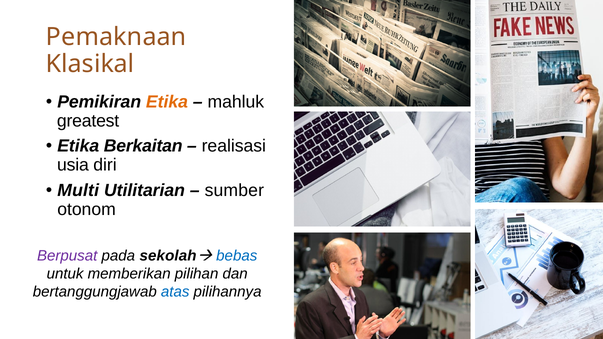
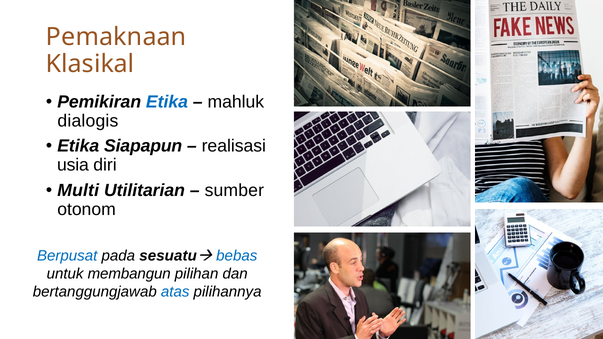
Etika colour: orange -> blue (167, 102)
greatest: greatest -> dialogis (88, 121)
Berkaitan: Berkaitan -> Siapapun (143, 146)
Berpusat colour: purple -> blue (67, 256)
sekolah: sekolah -> sesuatu (168, 256)
memberikan: memberikan -> membangun (129, 274)
